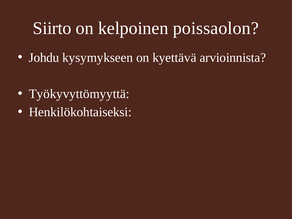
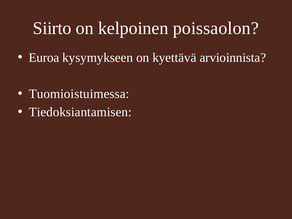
Johdu: Johdu -> Euroa (44, 58)
Työkyvyttömyyttä: Työkyvyttömyyttä -> Tuomioistuimessa (79, 94)
Henkilökohtaiseksi: Henkilökohtaiseksi -> Tiedoksiantamisen (80, 112)
